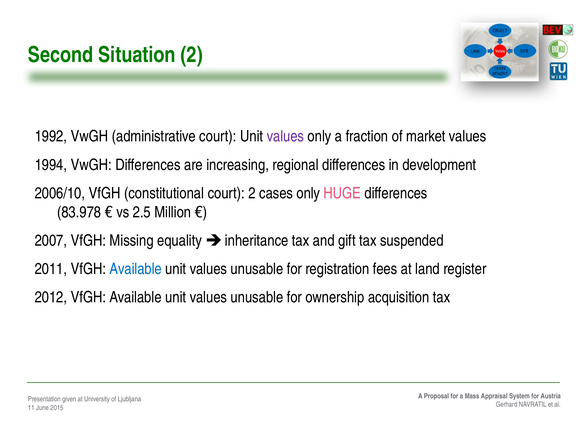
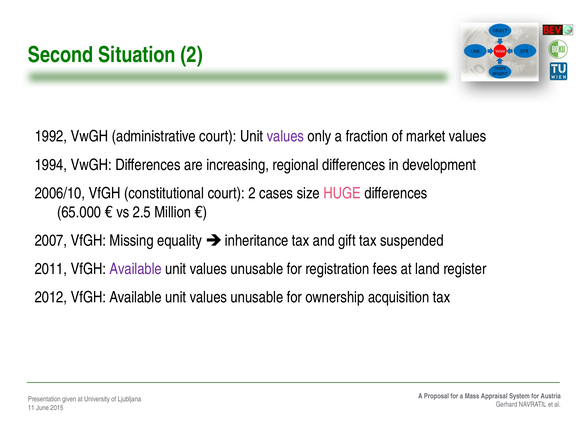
cases only: only -> size (308, 193)
83.978: 83.978 -> 65.000 (79, 212)
Available colour: blue -> purple (136, 269)
